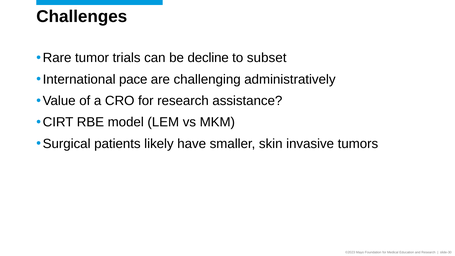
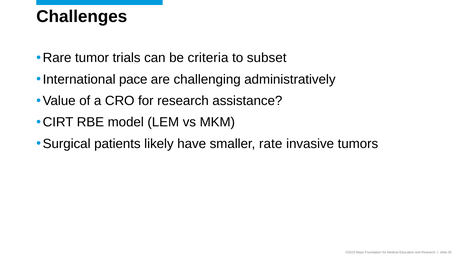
decline: decline -> criteria (208, 58)
skin: skin -> rate (271, 144)
